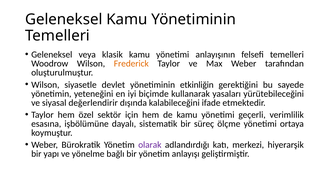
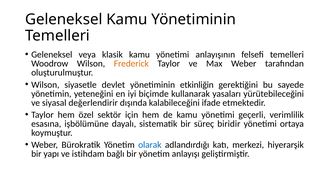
ölçme: ölçme -> biridir (229, 124)
olarak colour: purple -> blue (150, 145)
yönelme: yönelme -> istihdam (88, 154)
